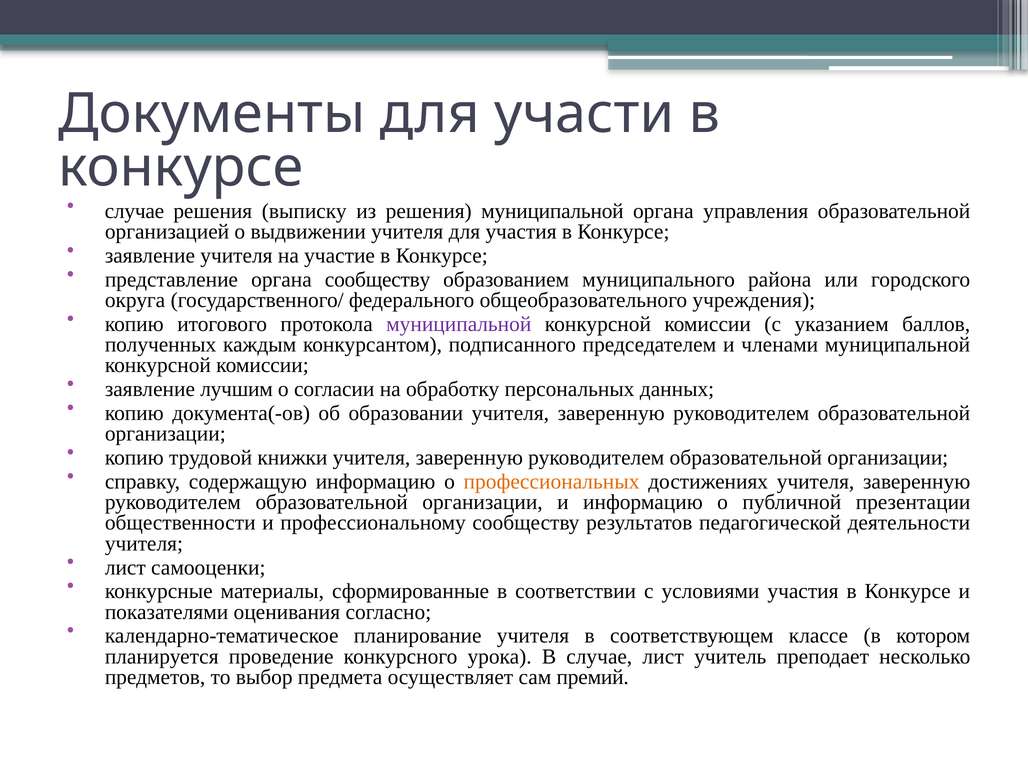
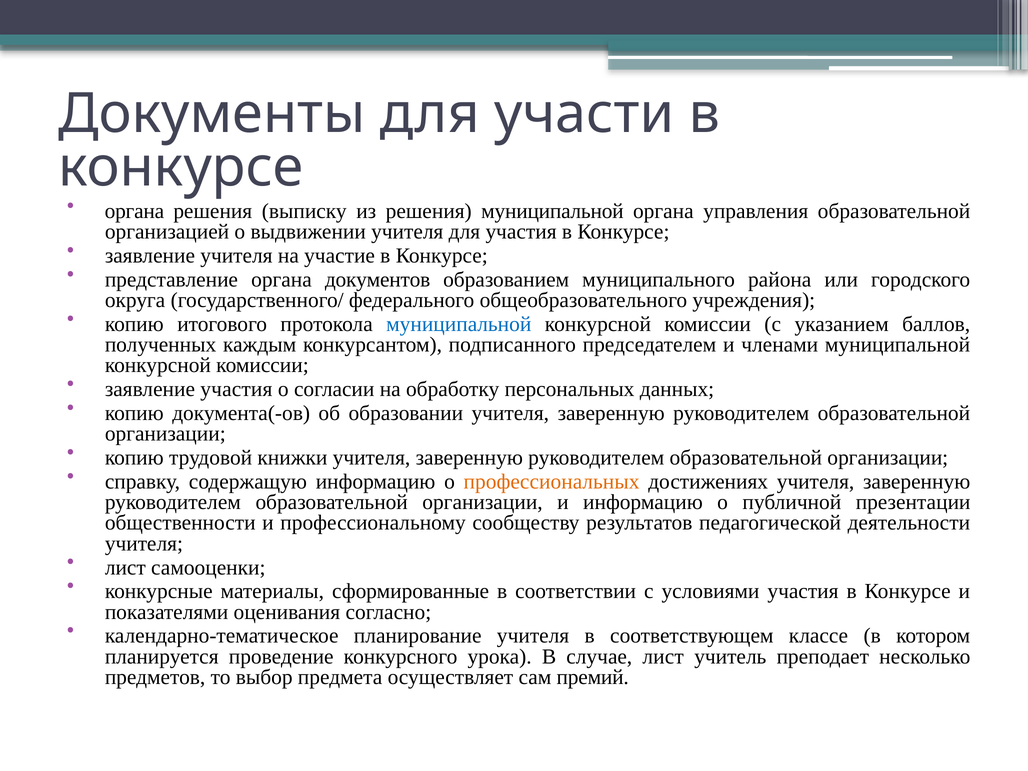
случае: случае -> органа (134, 211)
органа сообществу: сообществу -> документов (378, 280)
муниципальной colour: purple -> blue (459, 324)
заявление лучшим: лучшим -> участия (236, 389)
